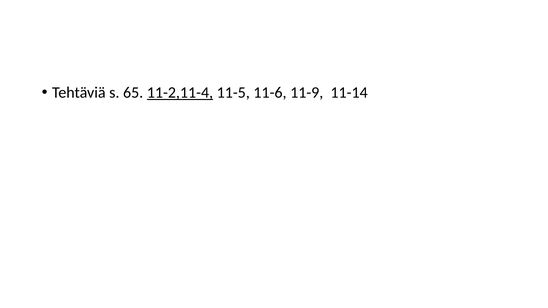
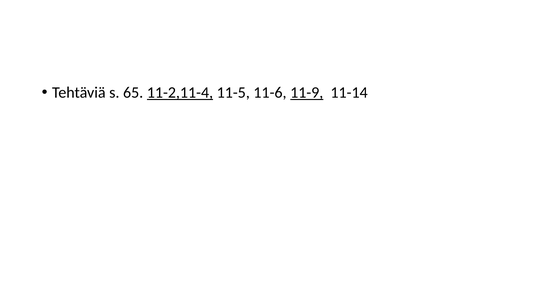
11-9 underline: none -> present (307, 93)
